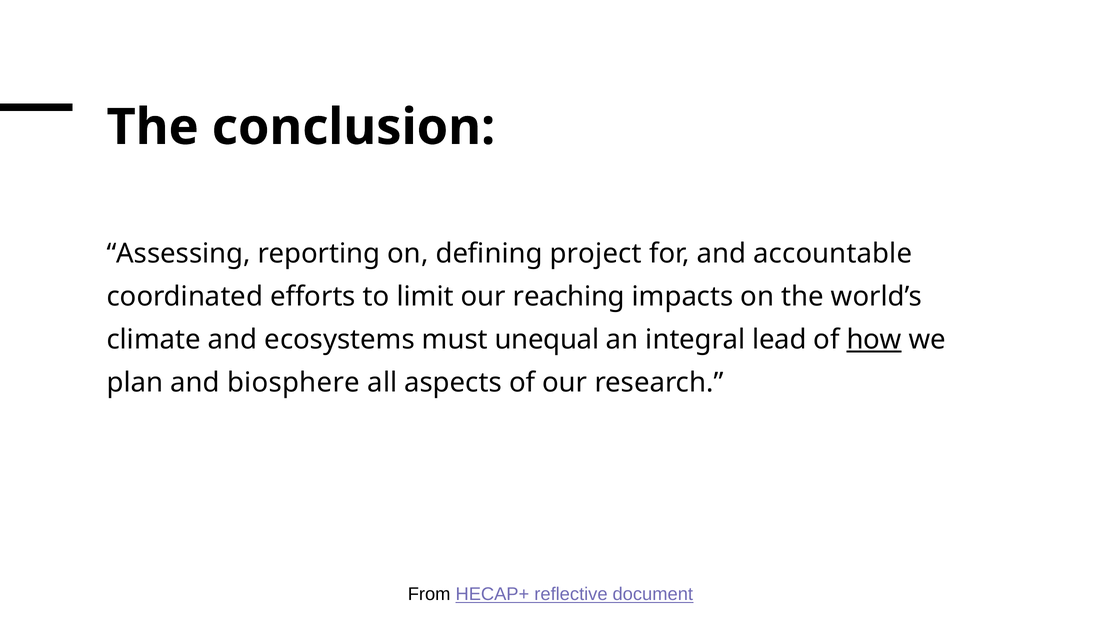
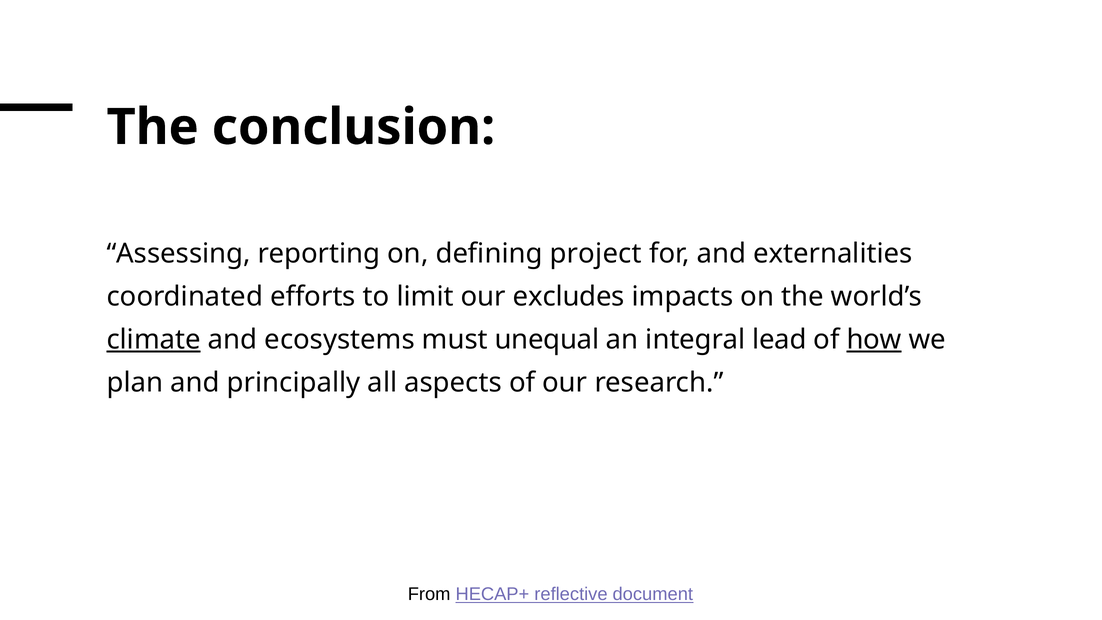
accountable: accountable -> externalities (833, 254)
reaching: reaching -> excludes (569, 297)
climate underline: none -> present (154, 340)
biosphere: biosphere -> principally (294, 383)
